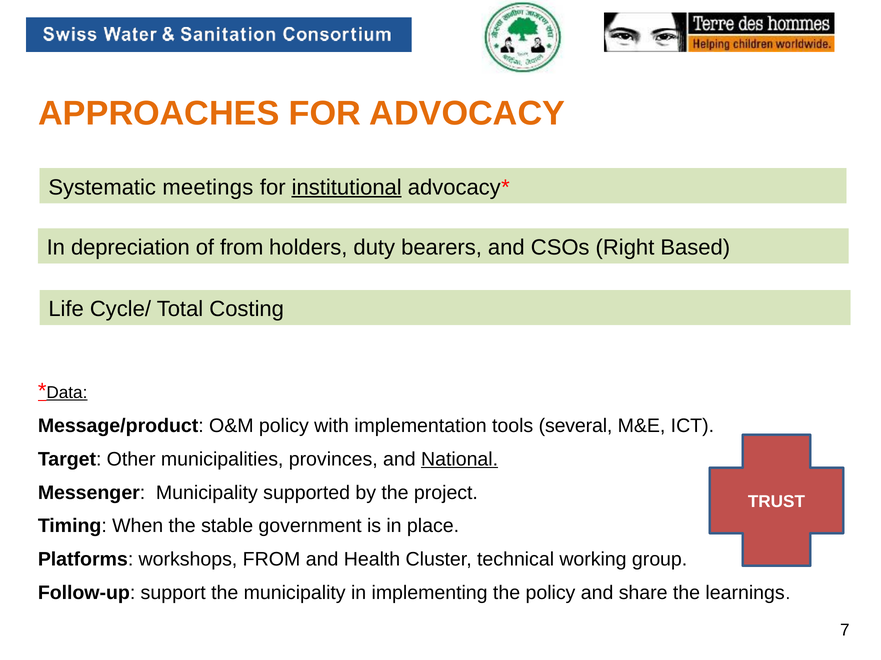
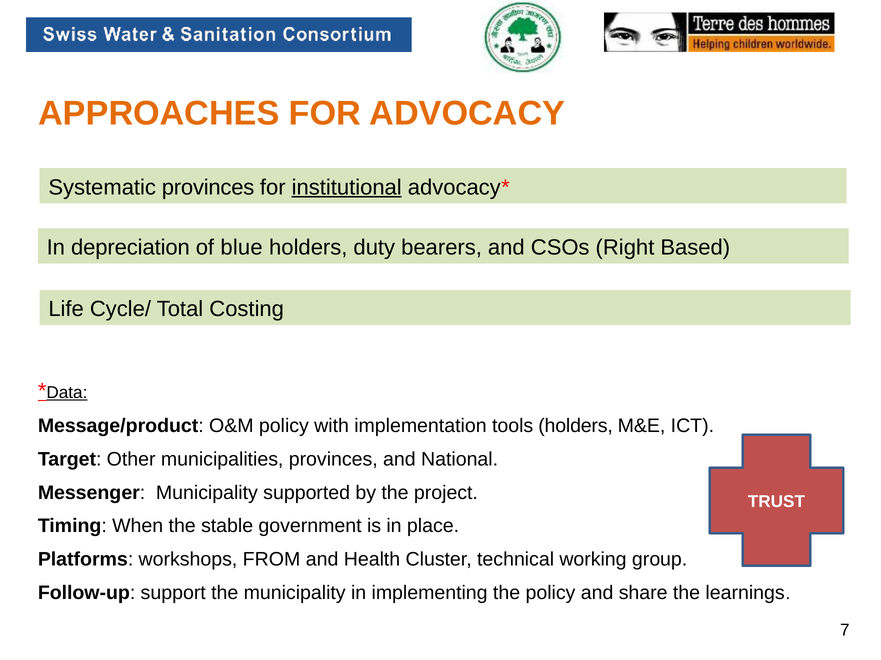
Systematic meetings: meetings -> provinces (208, 187)
of from: from -> blue (242, 248)
tools several: several -> holders (576, 426)
National underline: present -> none (460, 460)
